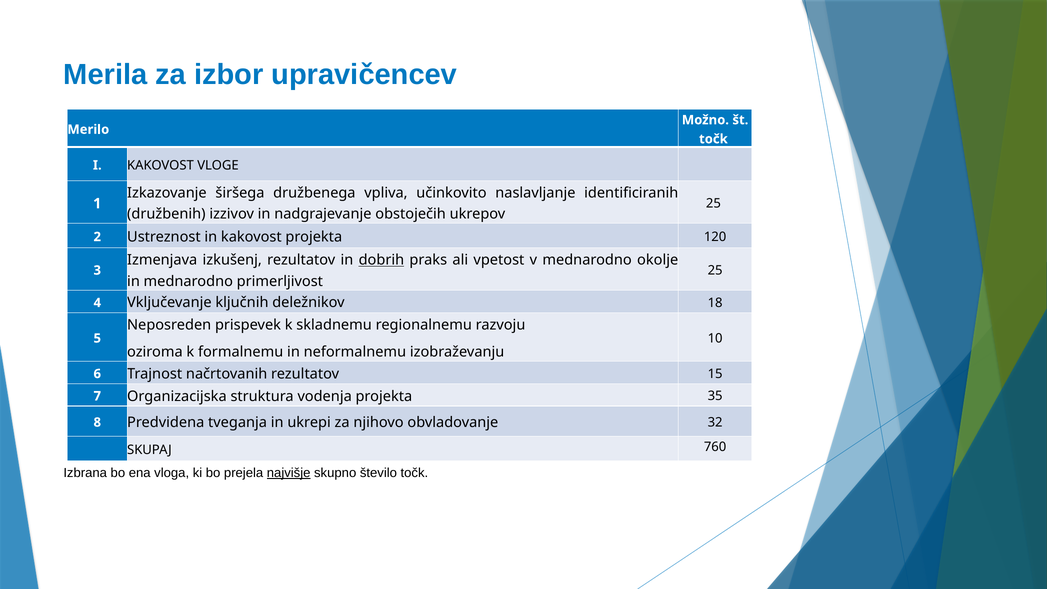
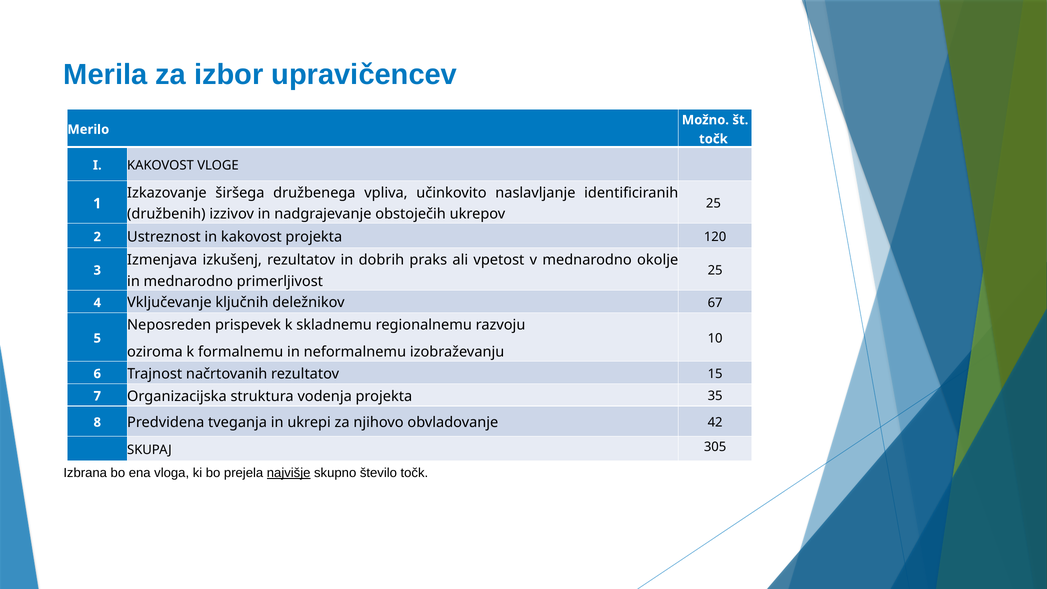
dobrih underline: present -> none (381, 260)
18: 18 -> 67 (715, 303)
32: 32 -> 42 (715, 422)
760: 760 -> 305 (715, 447)
